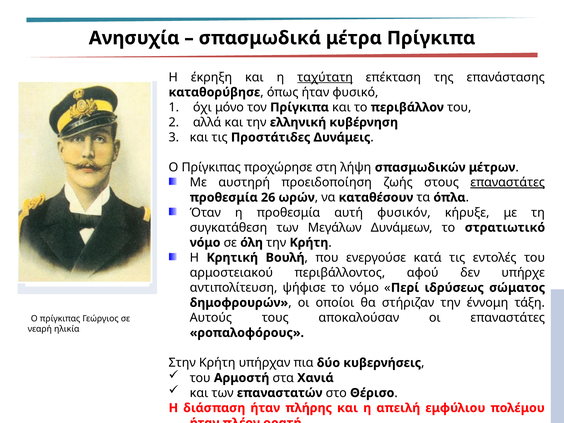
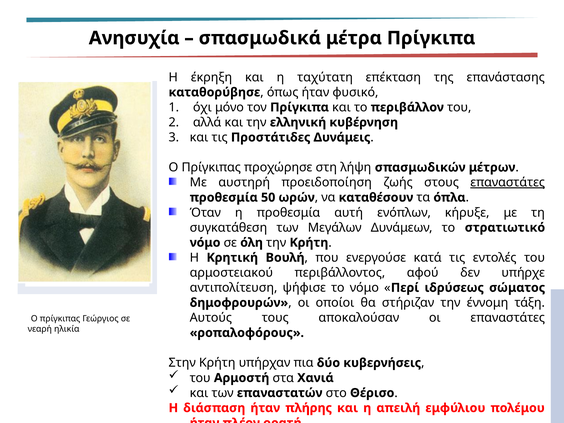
ταχύτατη underline: present -> none (325, 77)
26: 26 -> 50 (268, 198)
φυσικόν: φυσικόν -> ενόπλων (404, 213)
